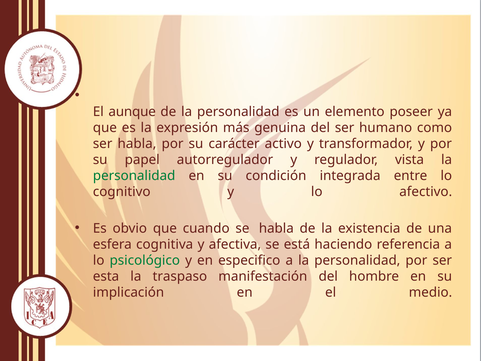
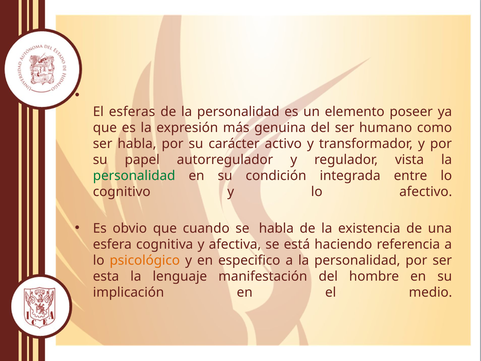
aunque: aunque -> esferas (132, 112)
psicológico colour: green -> orange (145, 260)
traspaso: traspaso -> lenguaje (180, 276)
